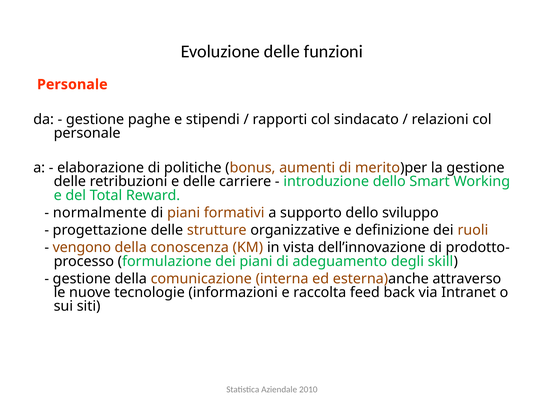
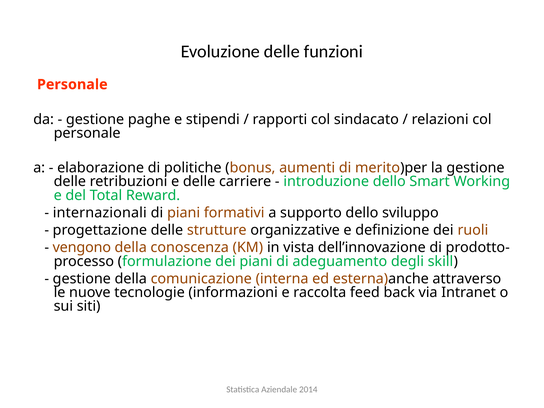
normalmente: normalmente -> internazionali (100, 213)
2010: 2010 -> 2014 (308, 390)
